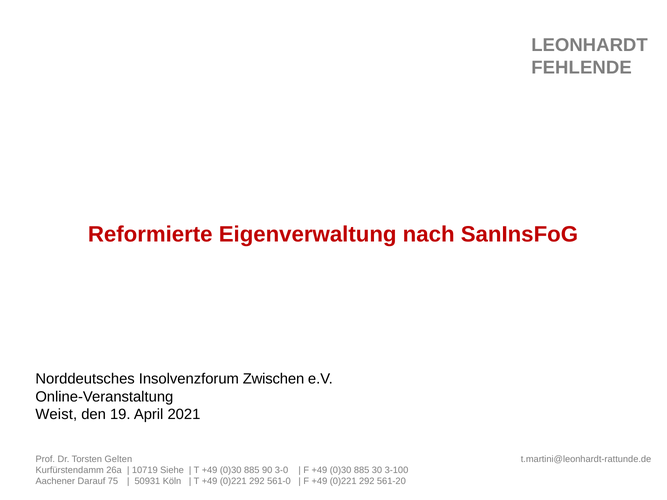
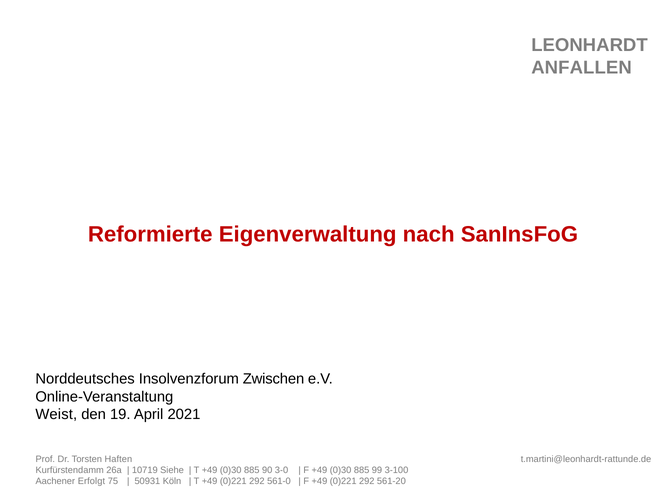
FEHLENDE: FEHLENDE -> ANFALLEN (582, 67)
Gelten: Gelten -> Haften (118, 459)
30: 30 -> 99 (377, 470)
Darauf: Darauf -> Erfolgt (91, 481)
